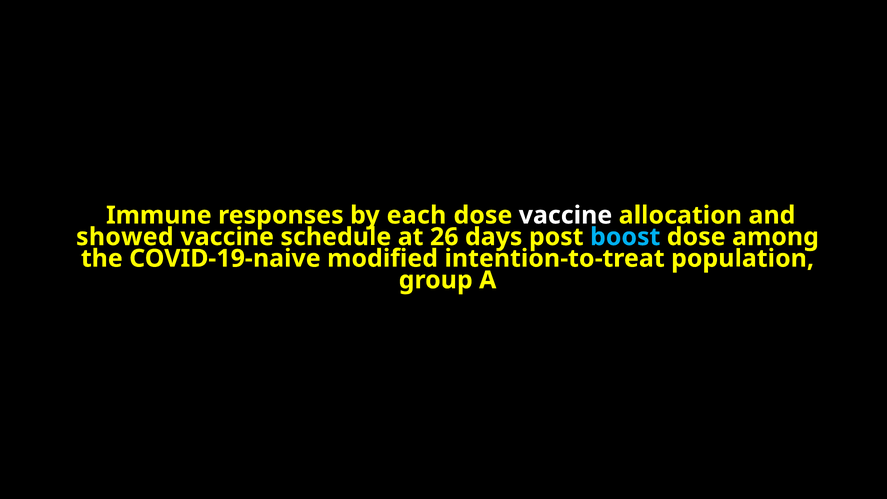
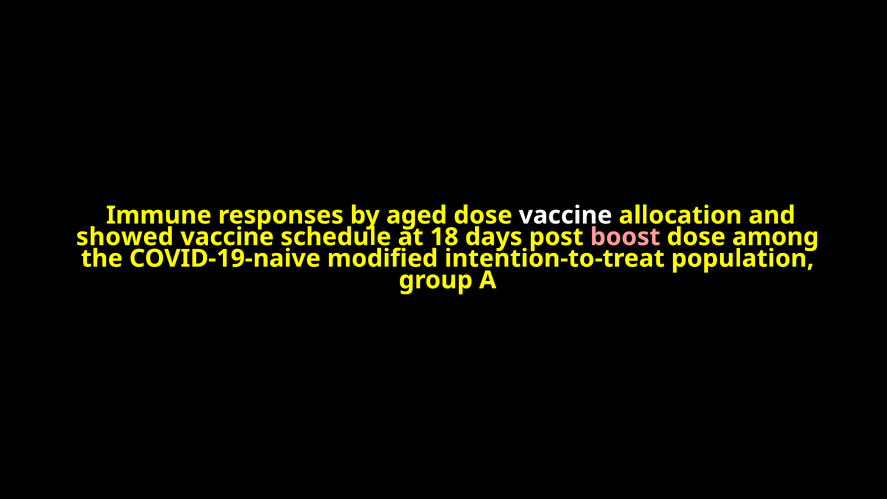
each: each -> aged (417, 215)
26: 26 -> 18 (444, 237)
boost colour: light blue -> pink (625, 237)
